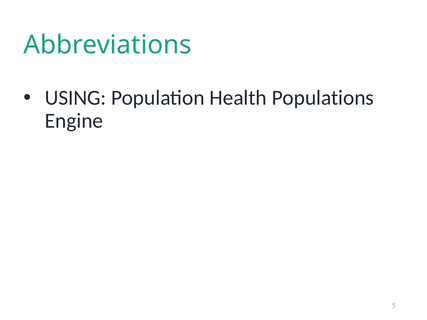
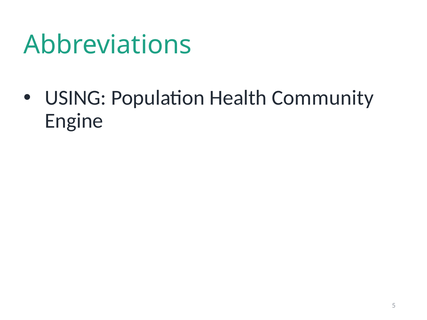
Populations: Populations -> Community (323, 98)
